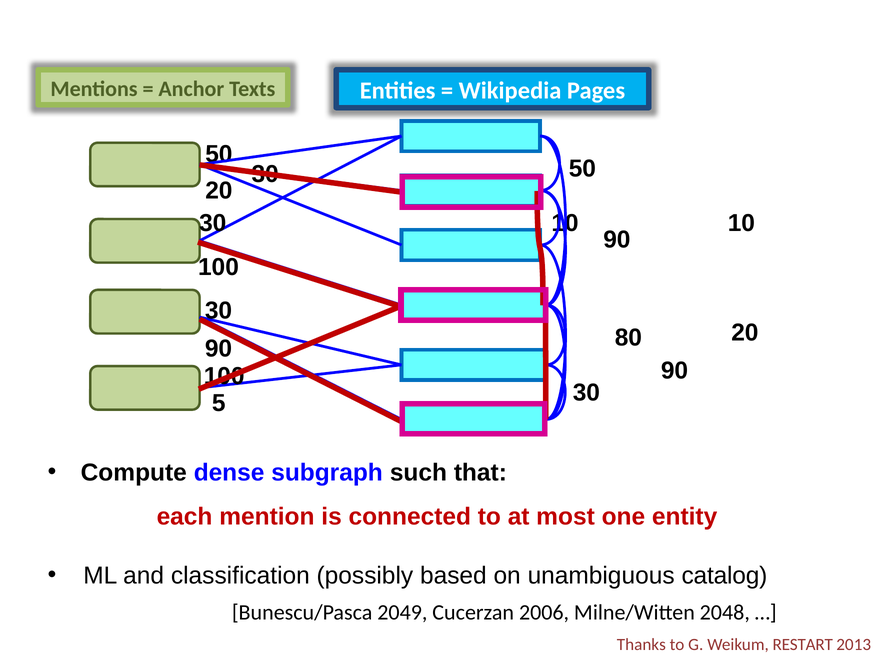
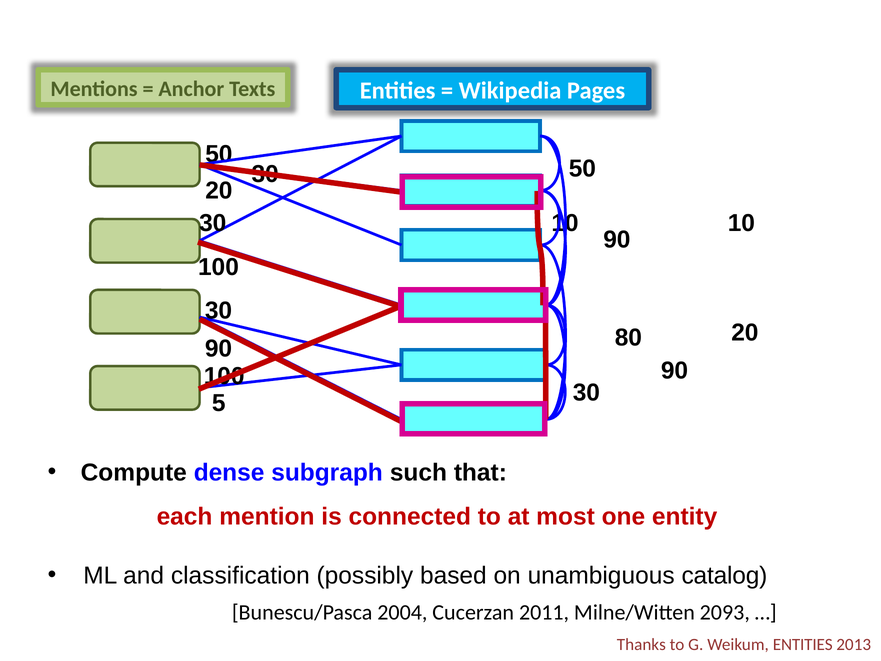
2049: 2049 -> 2004 (402, 612)
2006: 2006 -> 2011 (544, 612)
2048: 2048 -> 2093 (725, 612)
Weikum RESTART: RESTART -> ENTITIES (803, 645)
